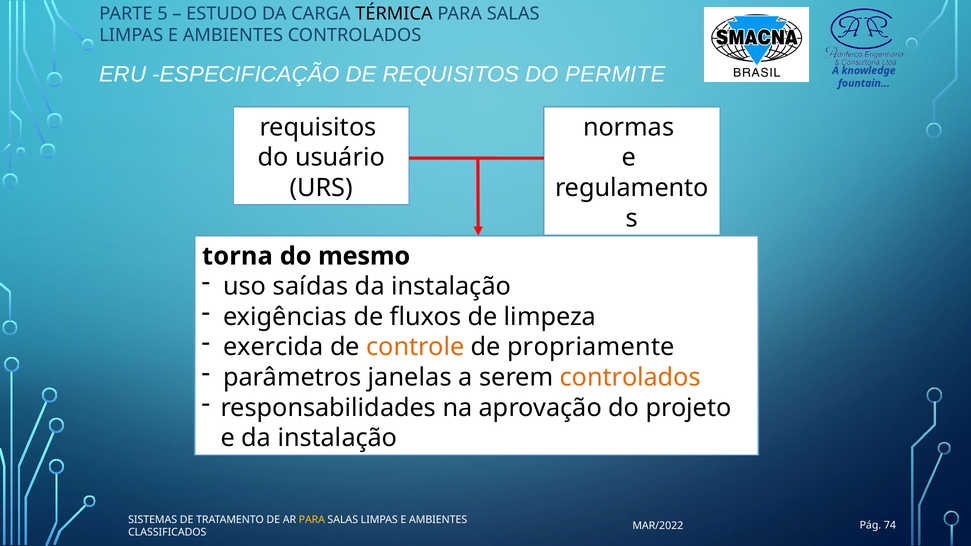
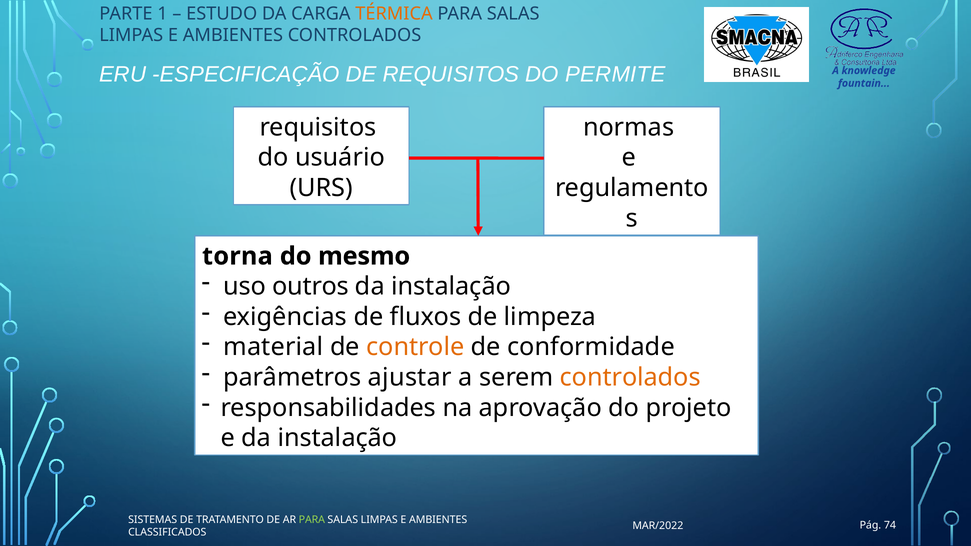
5: 5 -> 1 (163, 14)
TÉRMICA colour: black -> orange (394, 14)
saídas: saídas -> outros (311, 287)
exercida: exercida -> material (273, 347)
propriamente: propriamente -> conformidade (591, 347)
janelas: janelas -> ajustar (410, 378)
PARA colour: yellow -> light green (312, 520)
